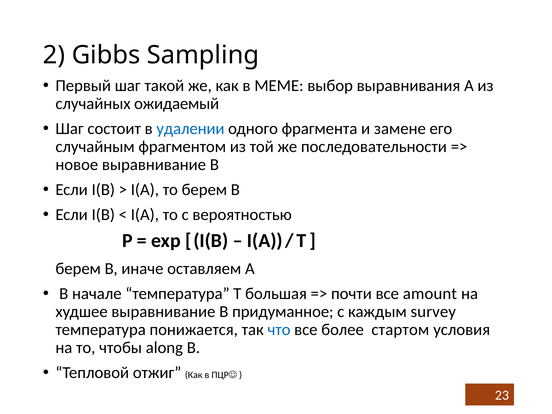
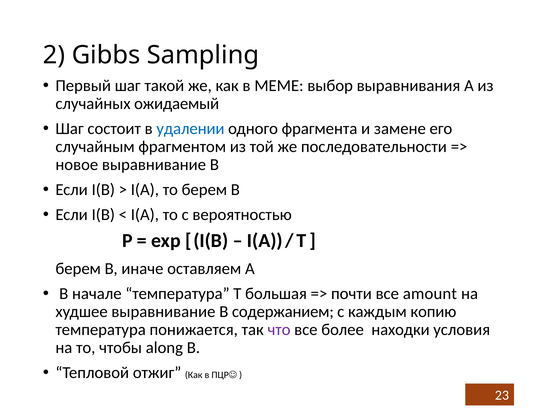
придуманное: придуманное -> содержанием (283, 312)
survey: survey -> копию (433, 312)
что colour: blue -> purple (279, 330)
стартом: стартом -> находки (401, 330)
